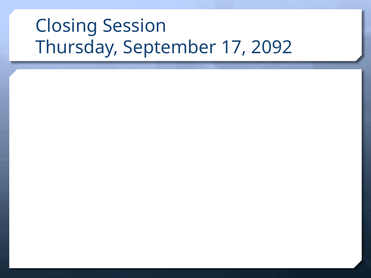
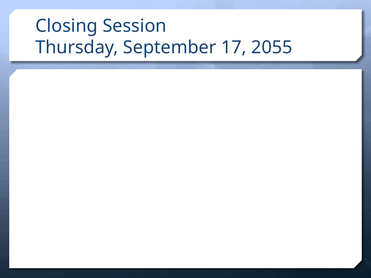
2092: 2092 -> 2055 (272, 48)
